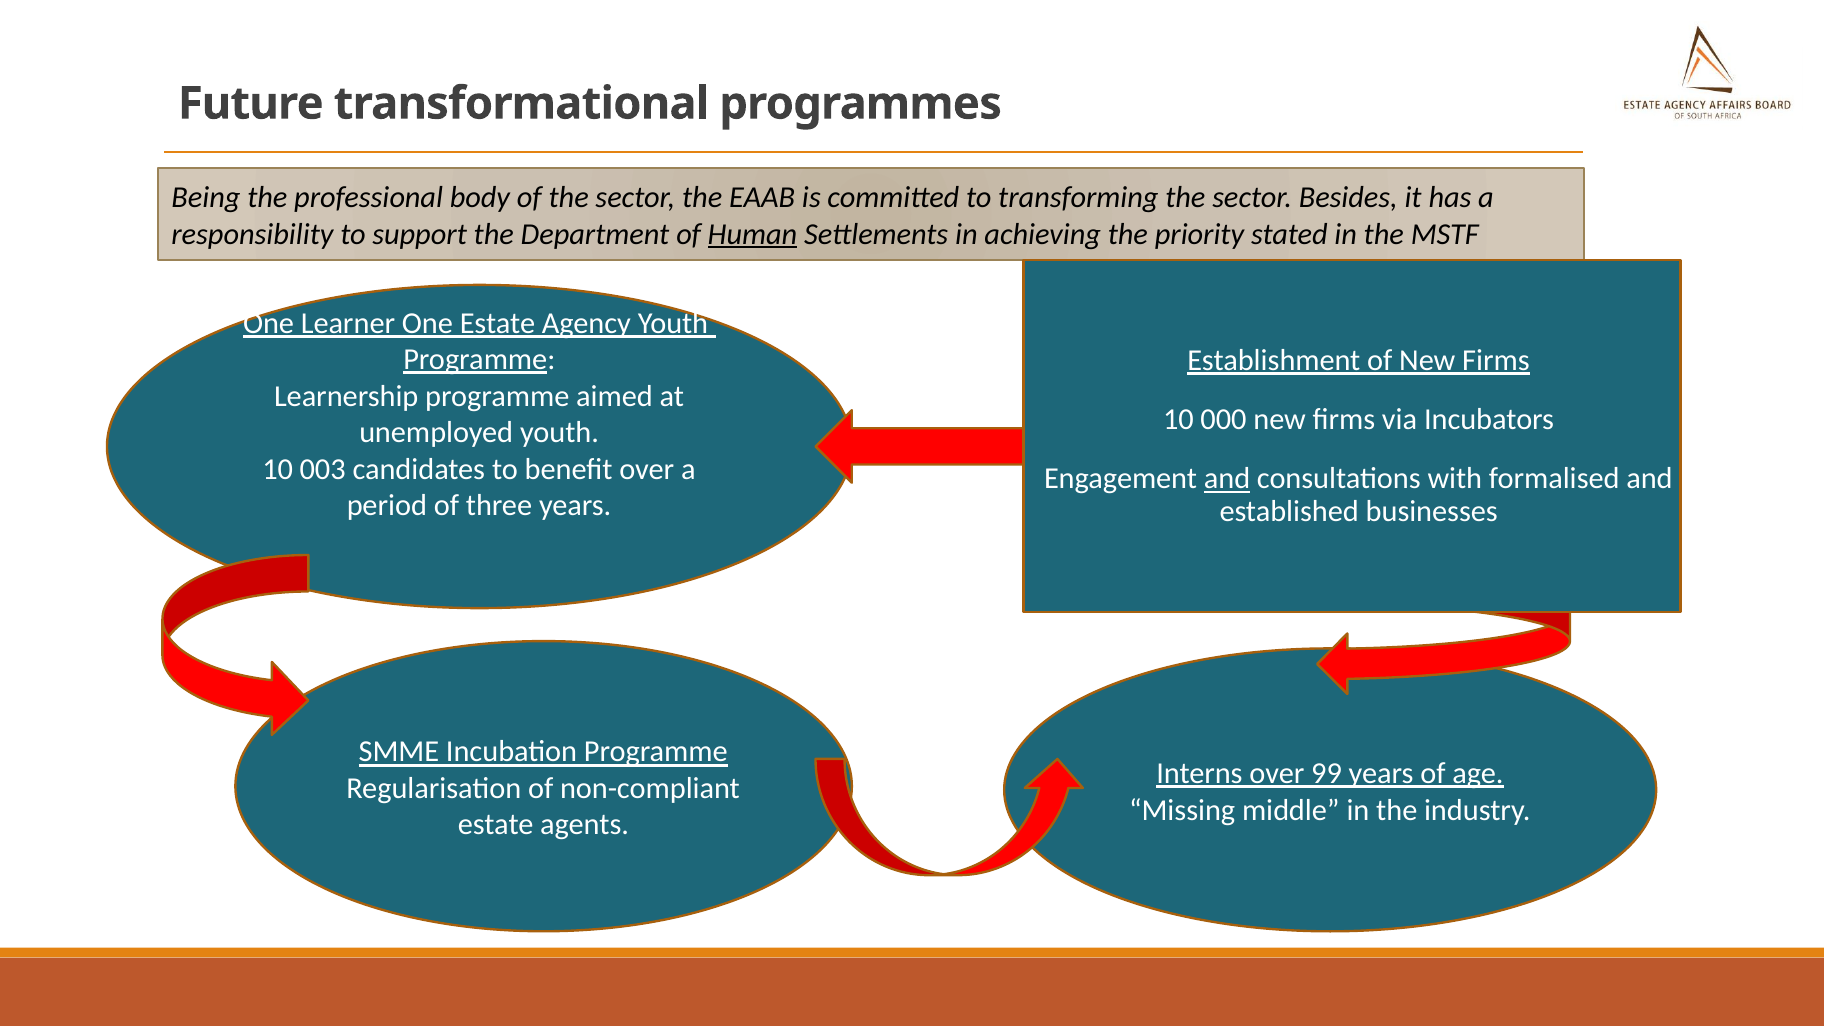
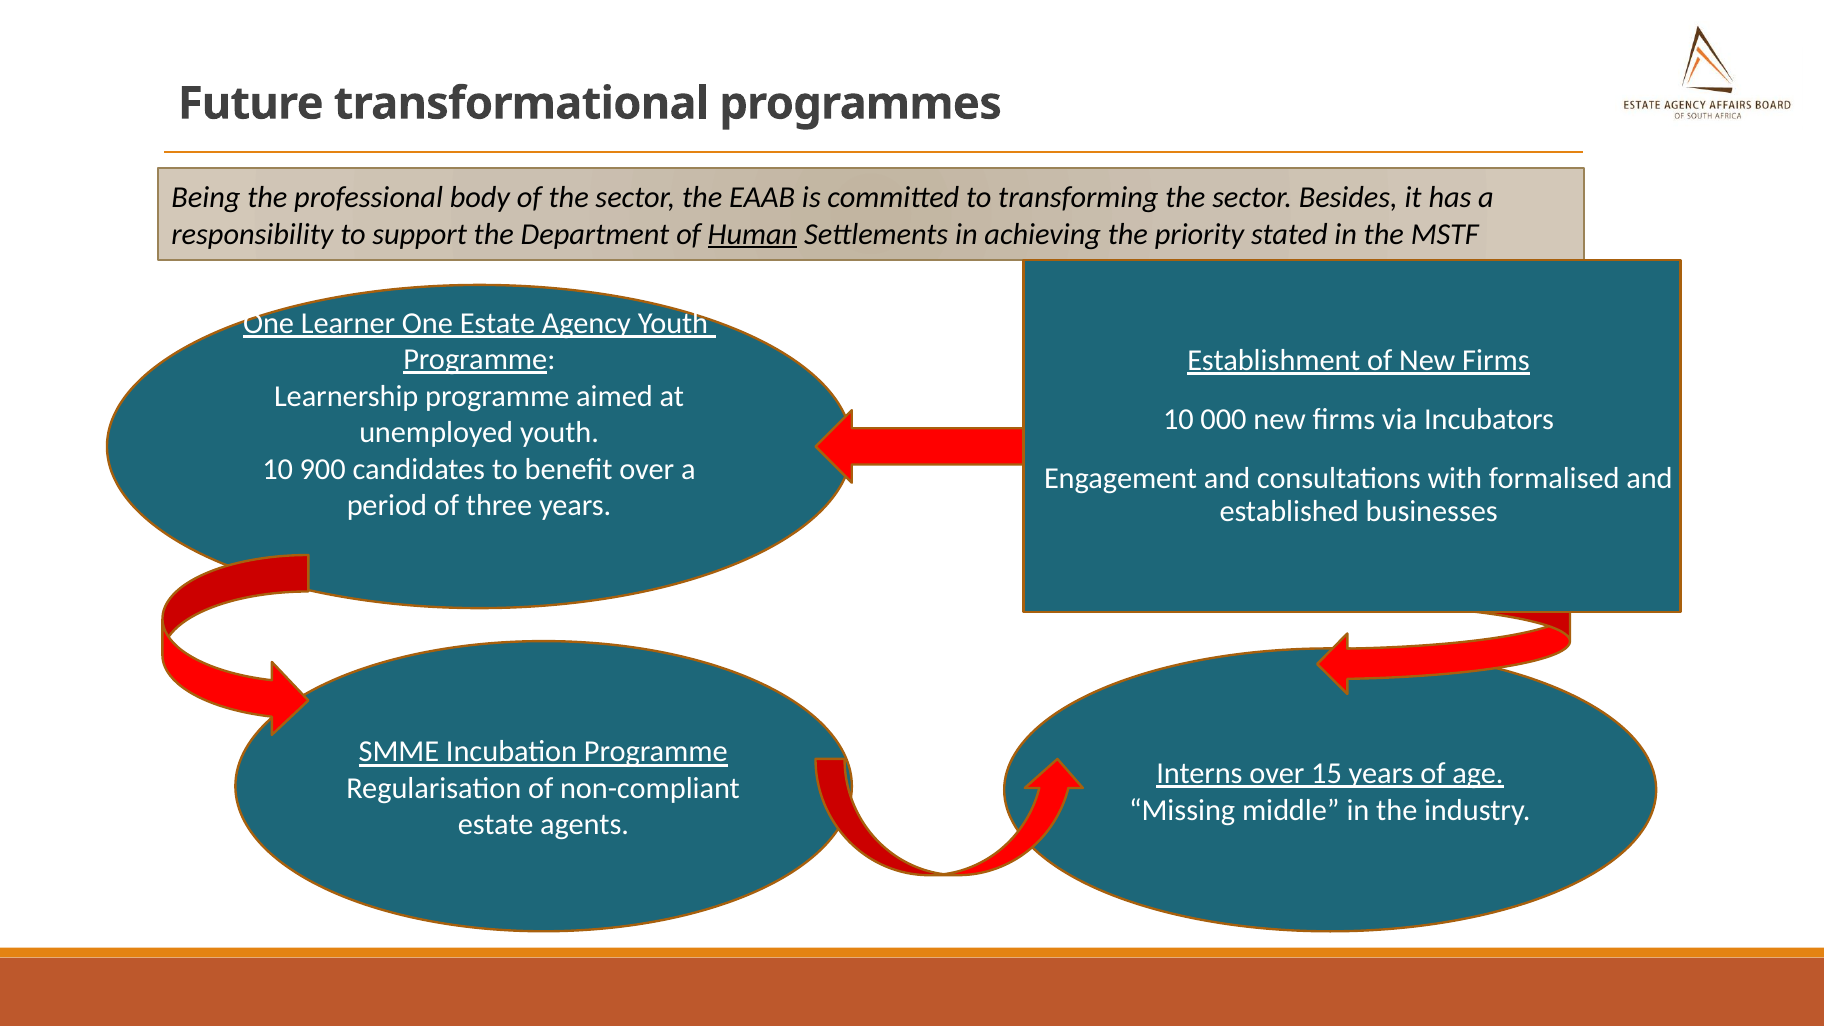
003: 003 -> 900 (323, 469)
and underline: present -> none (1227, 479)
99: 99 -> 15 (1327, 774)
